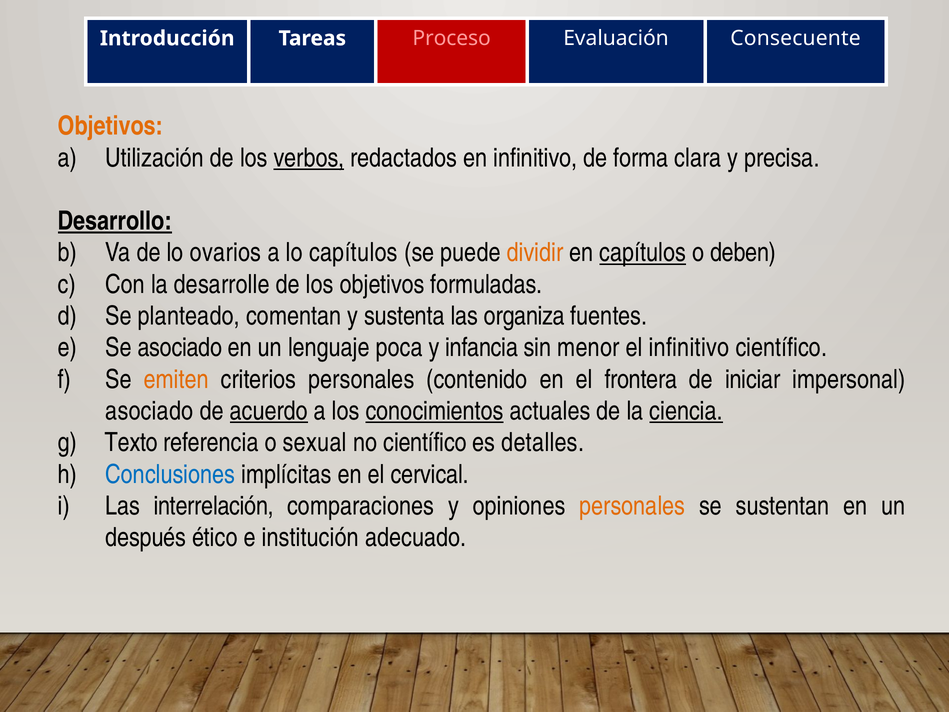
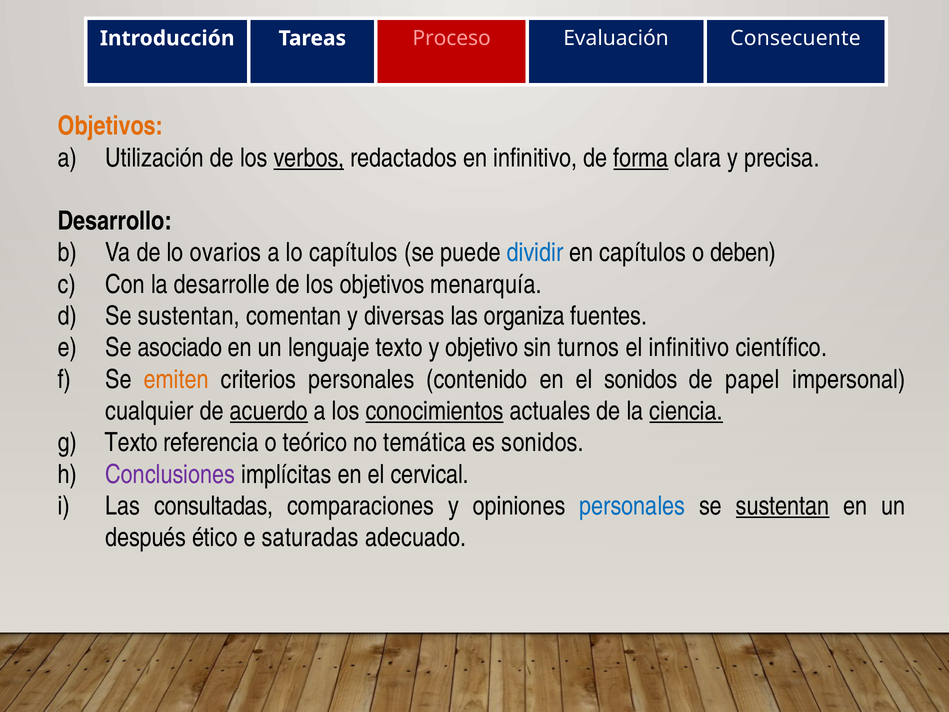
forma underline: none -> present (641, 158)
Desarrollo underline: present -> none (115, 221)
dividir colour: orange -> blue (535, 253)
capítulos underline: present -> none (643, 253)
formuladas: formuladas -> menarquía (486, 284)
planteado: planteado -> sustentan (189, 316)
sustenta: sustenta -> diversas (404, 316)
lenguaje poca: poca -> texto (399, 348)
infancia: infancia -> objetivo (482, 348)
menor: menor -> turnos (588, 348)
el frontera: frontera -> sonidos (641, 379)
iniciar: iniciar -> papel (752, 379)
asociado: asociado -> cualquier (149, 411)
sexual: sexual -> teórico (315, 443)
no científico: científico -> temática (425, 443)
es detalles: detalles -> sonidos (543, 443)
Conclusiones colour: blue -> purple (170, 474)
interrelación: interrelación -> consultadas (214, 506)
personales colour: orange -> blue (632, 506)
sustentan underline: none -> present (783, 506)
institución: institución -> saturadas (310, 537)
